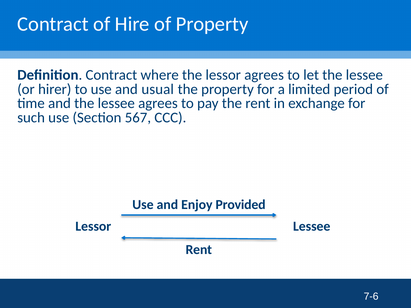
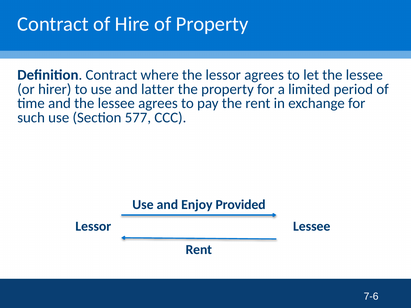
usual: usual -> latter (158, 89)
567: 567 -> 577 (138, 118)
